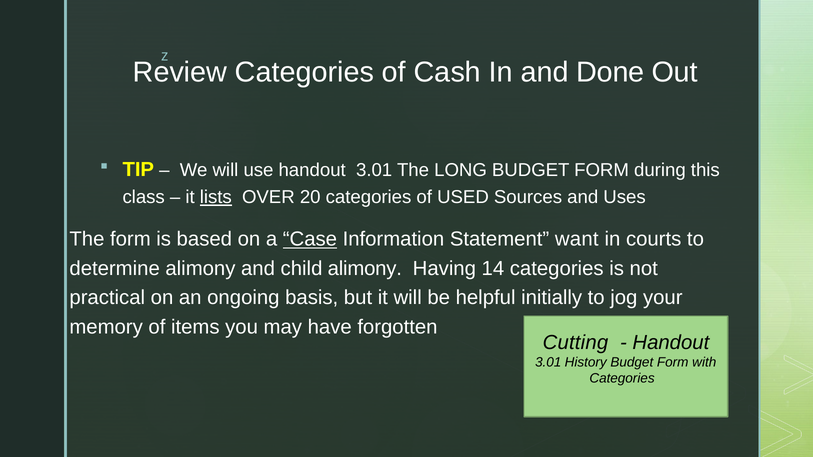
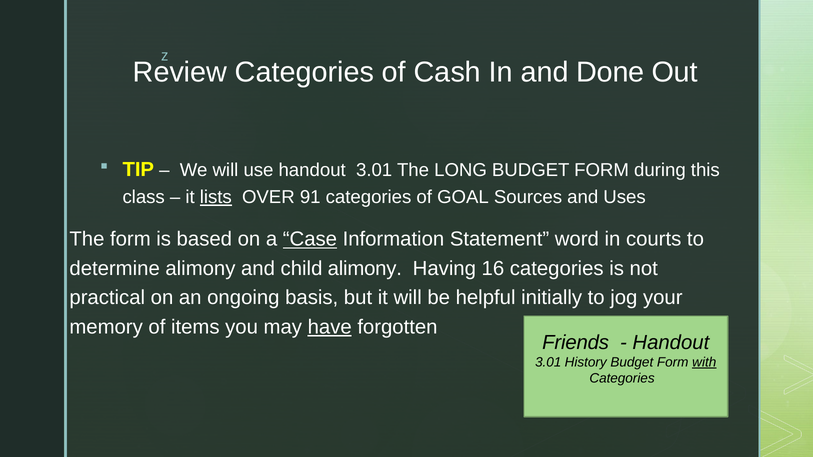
20: 20 -> 91 (310, 197)
USED: USED -> GOAL (463, 197)
want: want -> word (577, 239)
14: 14 -> 16 (493, 269)
have underline: none -> present (330, 327)
Cutting: Cutting -> Friends (576, 343)
with underline: none -> present (704, 362)
